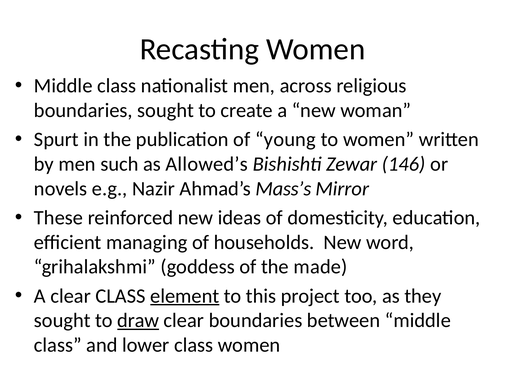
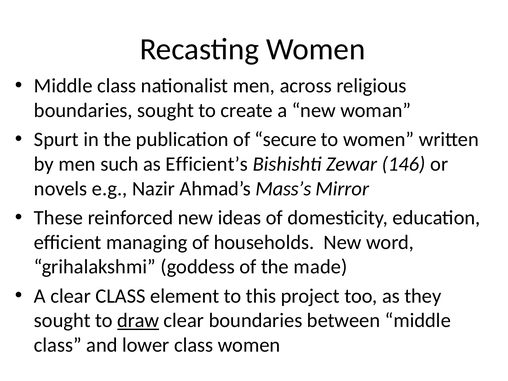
young: young -> secure (286, 140)
Allowed’s: Allowed’s -> Efficient’s (207, 164)
element underline: present -> none (185, 296)
